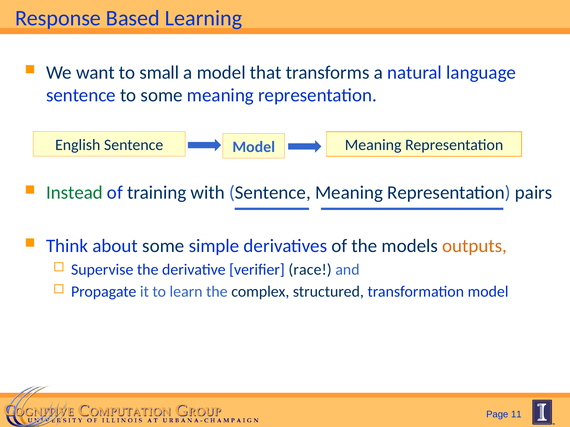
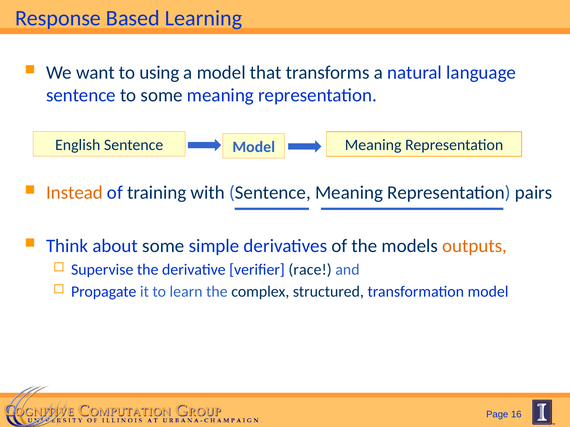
small: small -> using (159, 73)
Instead colour: green -> orange (74, 193)
11: 11 -> 16 (516, 415)
